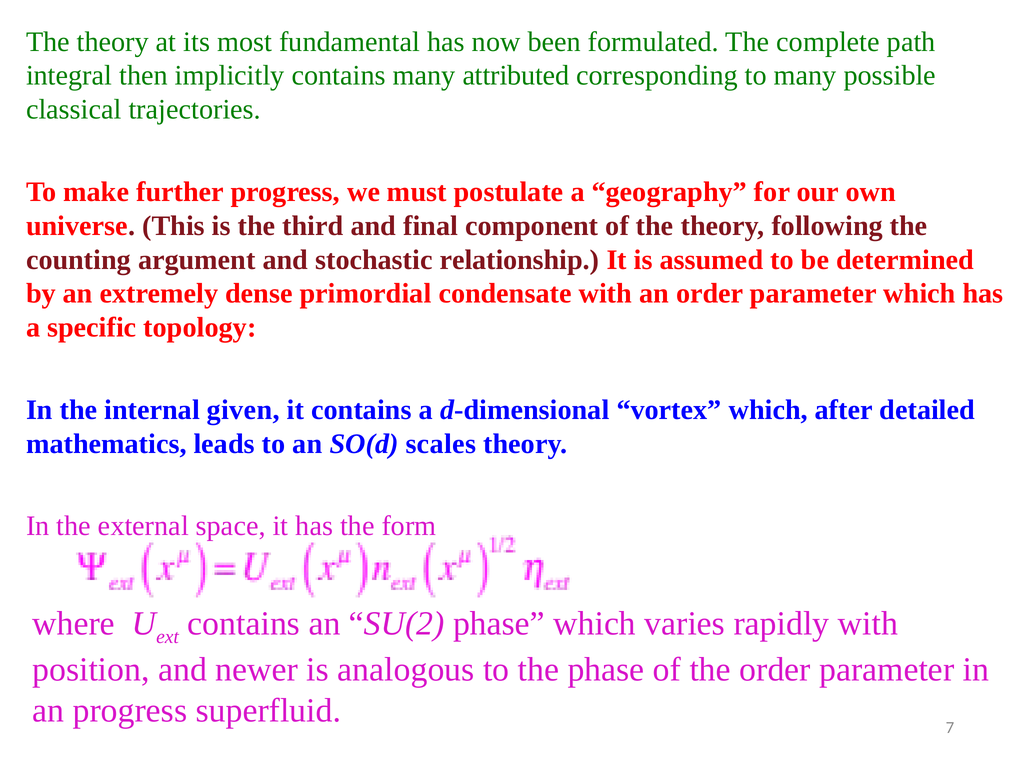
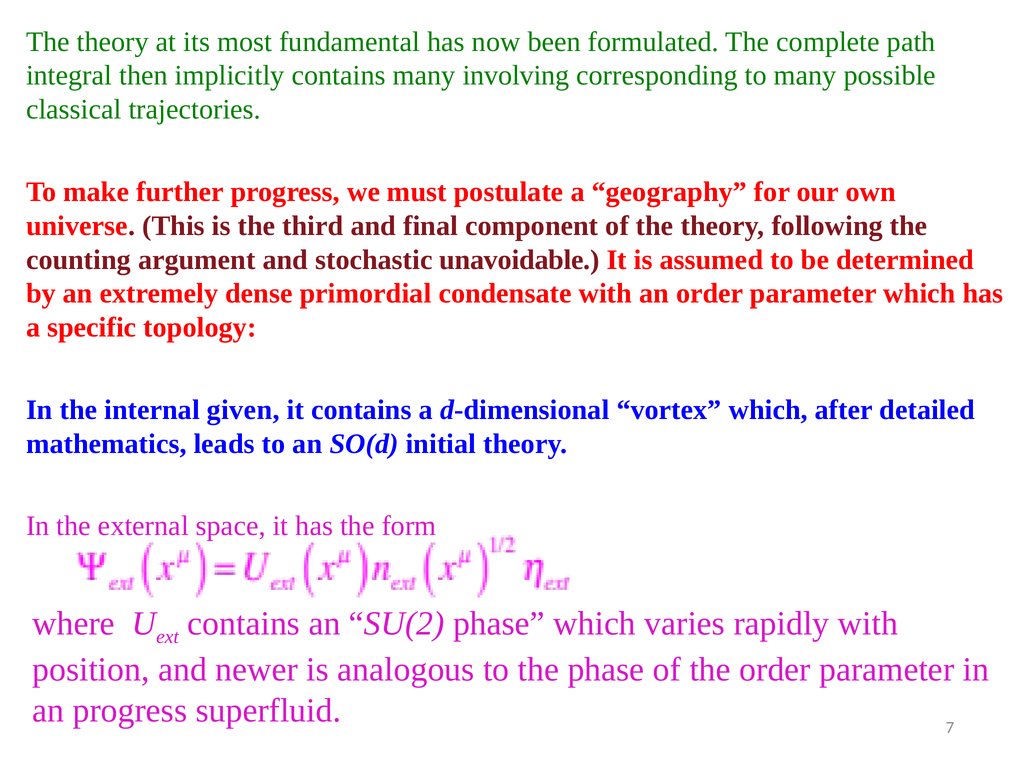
attributed: attributed -> involving (516, 76)
relationship: relationship -> unavoidable (519, 259)
scales: scales -> initial (441, 443)
